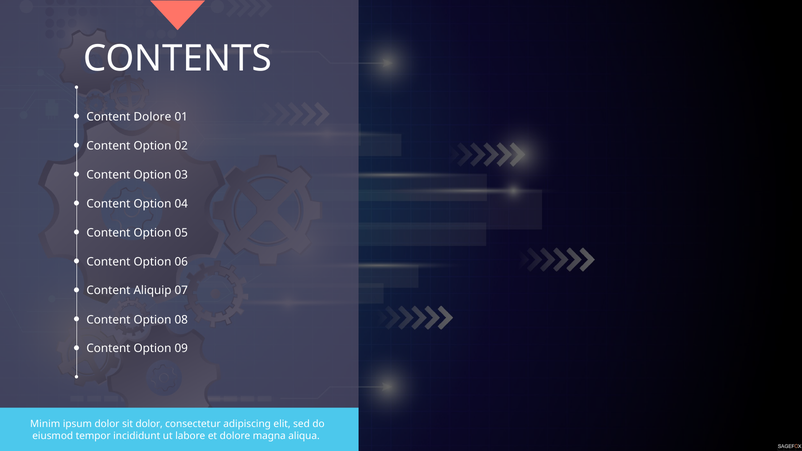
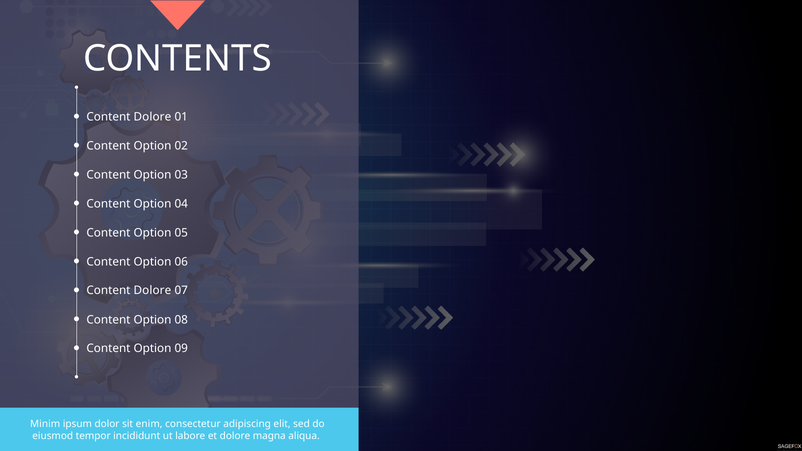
Aliquip: Aliquip -> Dolore (152, 291)
sit dolor: dolor -> enim (149, 424)
